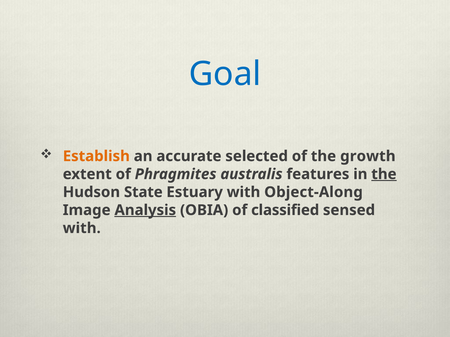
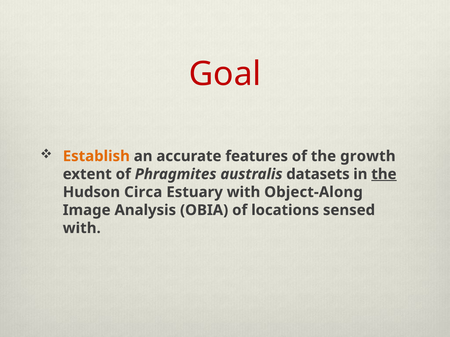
Goal colour: blue -> red (225, 74)
selected: selected -> features (257, 156)
features: features -> datasets (318, 174)
State: State -> Circa (143, 192)
Analysis underline: present -> none (145, 210)
classified: classified -> locations (285, 210)
